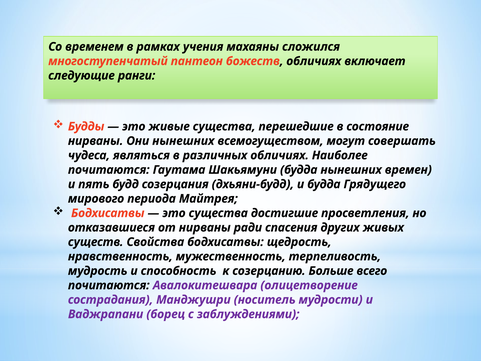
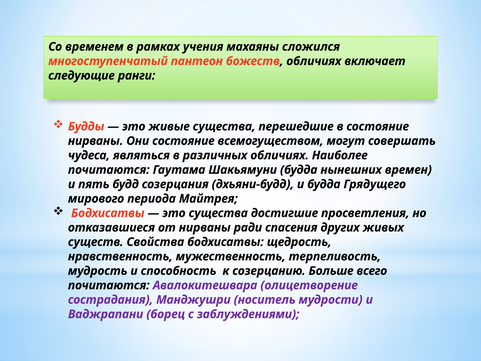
Они нынешних: нынешних -> состояние (183, 141)
